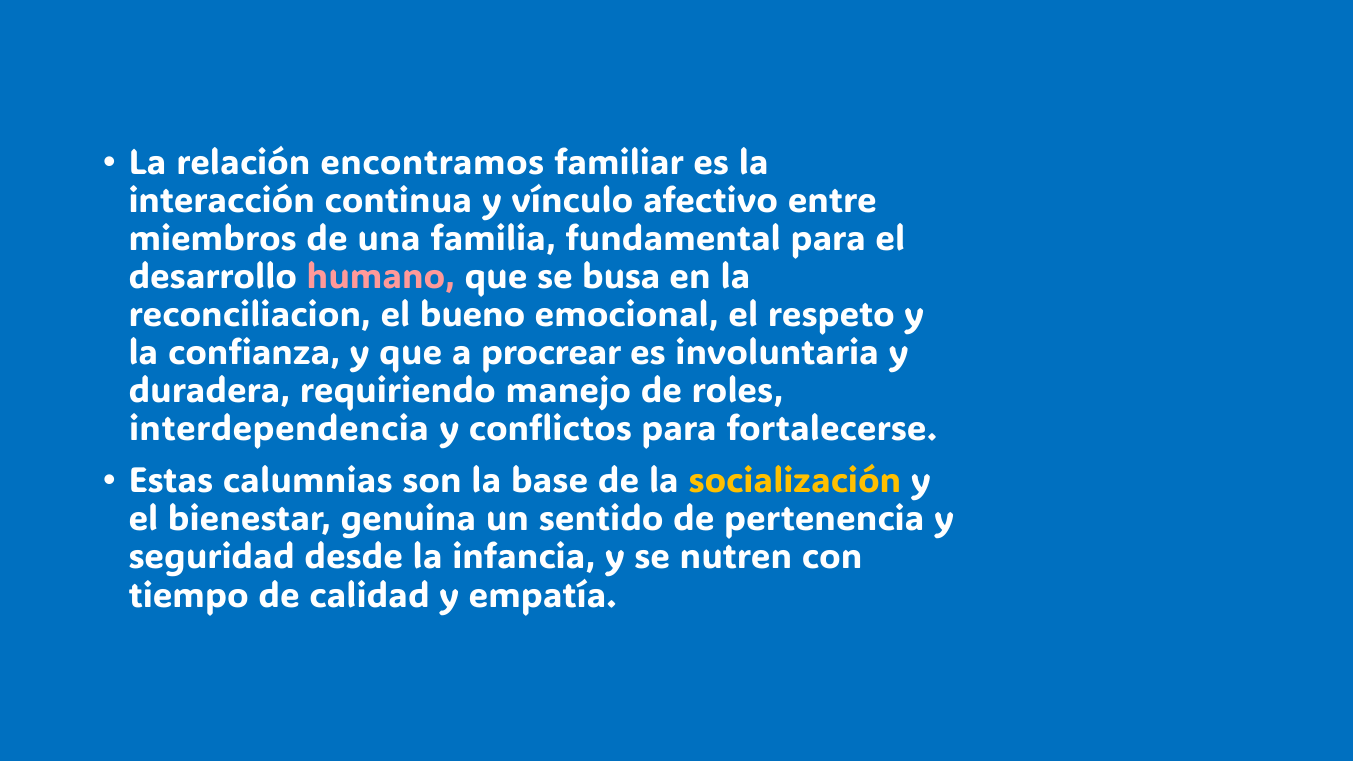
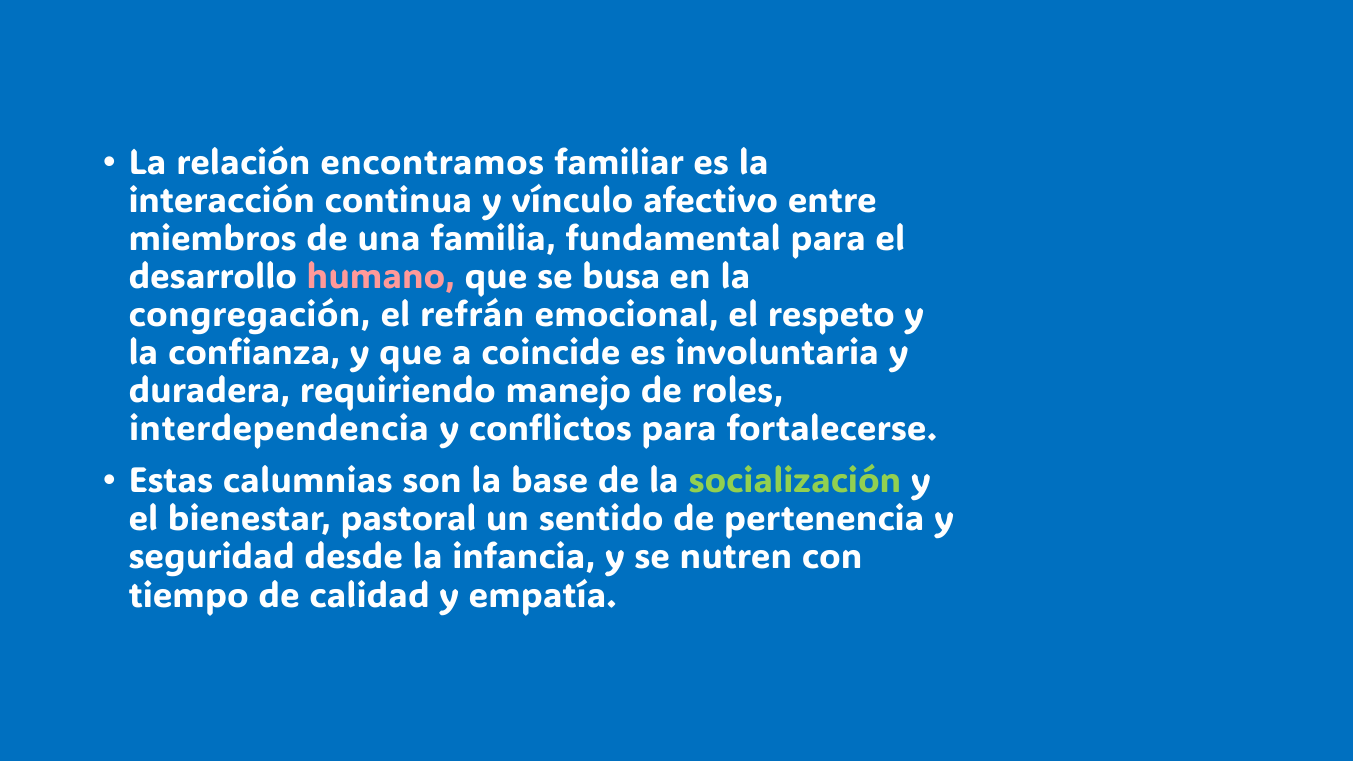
reconciliacion: reconciliacion -> congregación (249, 315)
bueno: bueno -> refrán (472, 315)
procrear: procrear -> coincide (551, 353)
socialización colour: yellow -> light green (795, 481)
genuina: genuina -> pastoral (409, 519)
